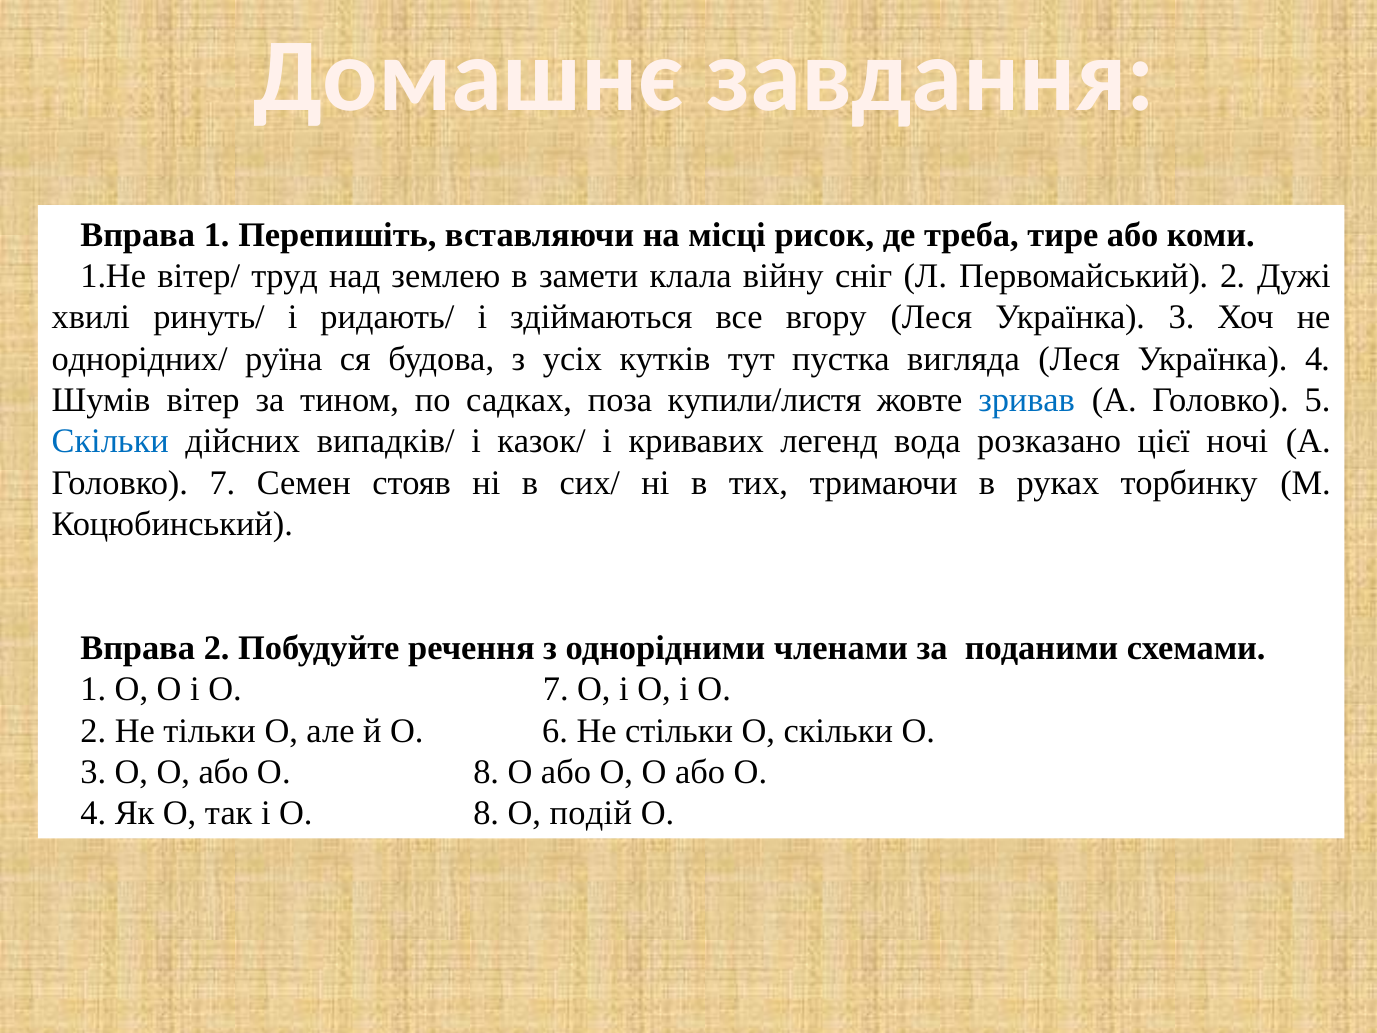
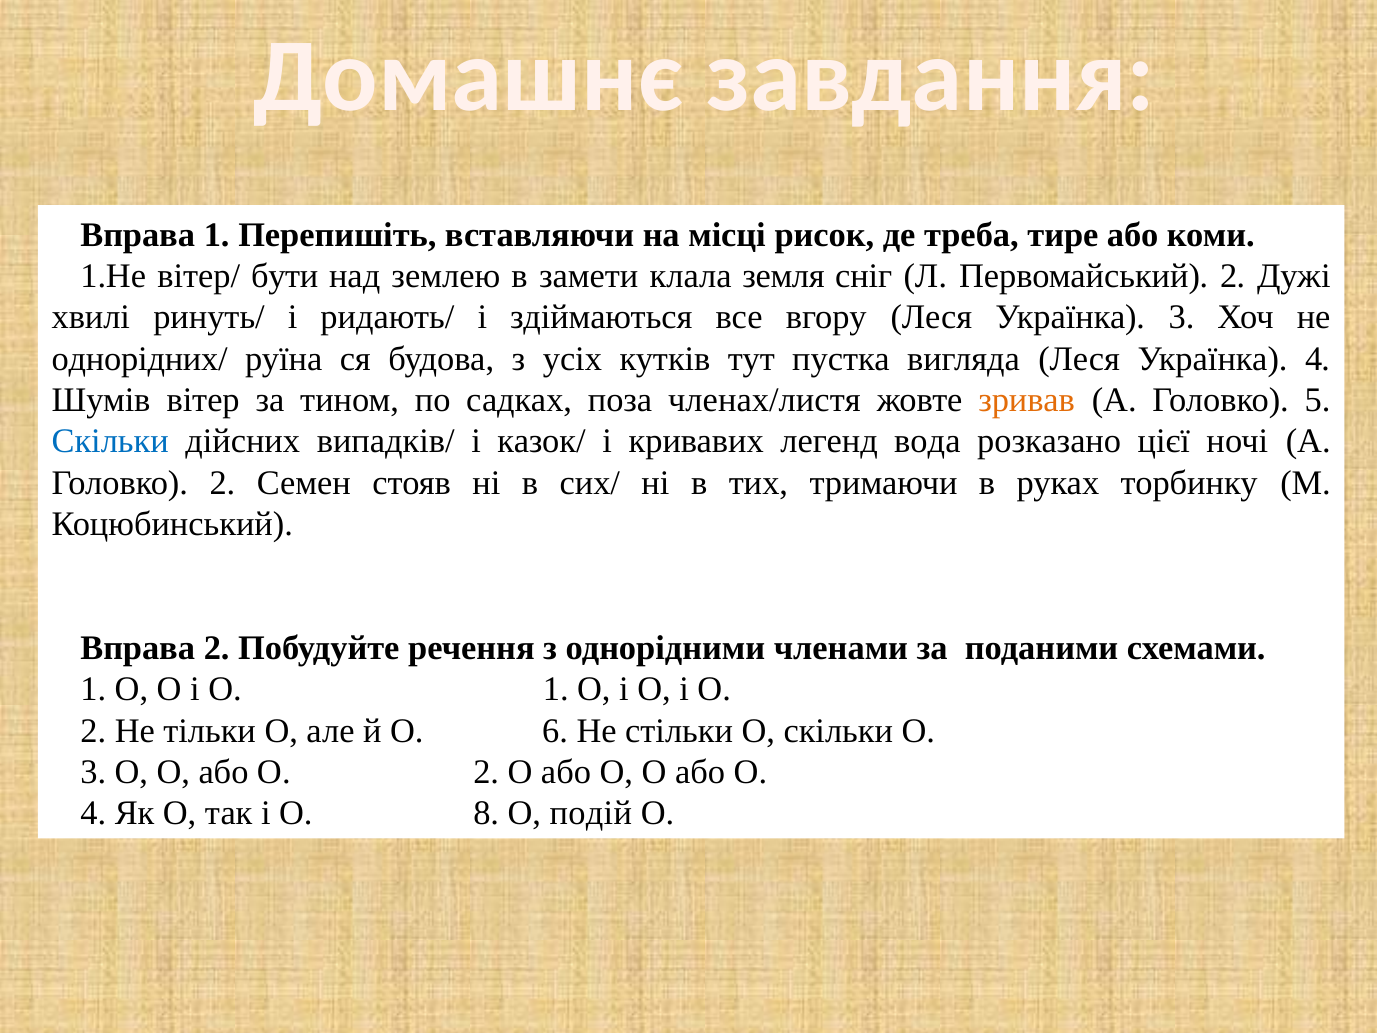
труд: труд -> бути (285, 276)
війну: війну -> земля (783, 276)
купили/листя: купили/листя -> членах/листя (764, 400)
зривав colour: blue -> orange (1027, 400)
Головко 7: 7 -> 2 (222, 483)
О 7: 7 -> 1 (556, 689)
або О 8: 8 -> 2 (486, 772)
